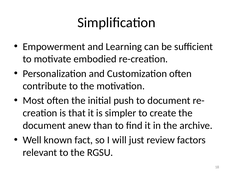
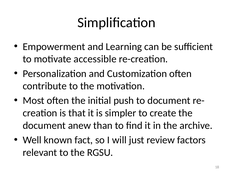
embodied: embodied -> accessible (95, 59)
